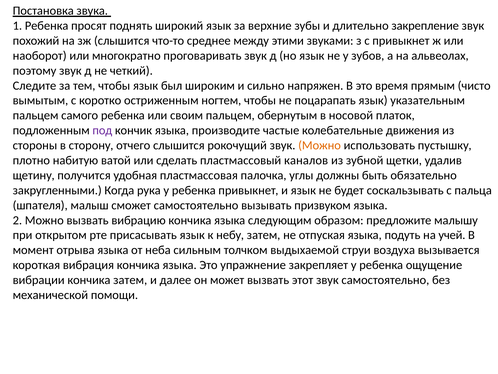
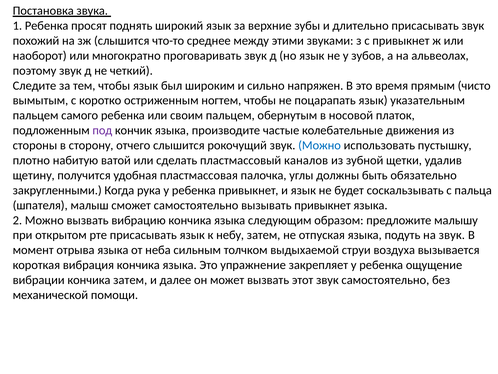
длительно закрепление: закрепление -> присасывать (425, 26)
Можно colour: orange -> blue (320, 145)
вызывать призвуком: призвуком -> привыкнет (323, 205)
на учей: учей -> звук (452, 235)
